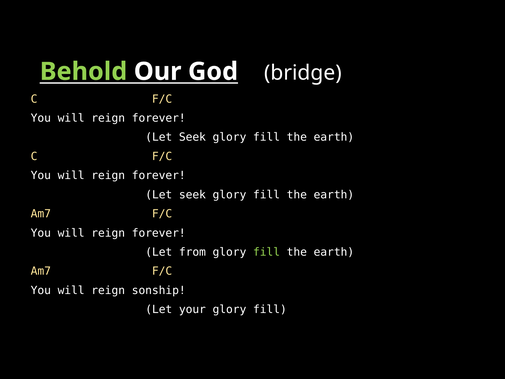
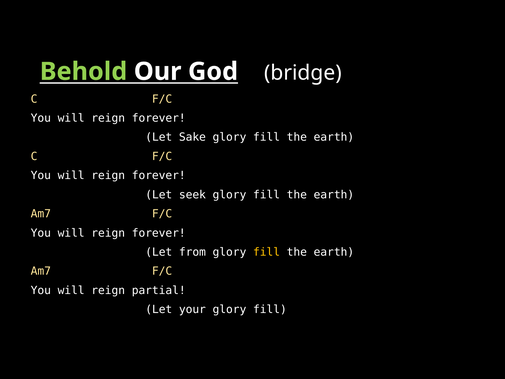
Seek: Seek -> Sake (192, 137)
fill colour: light green -> yellow (267, 252)
sonship: sonship -> partial (159, 290)
